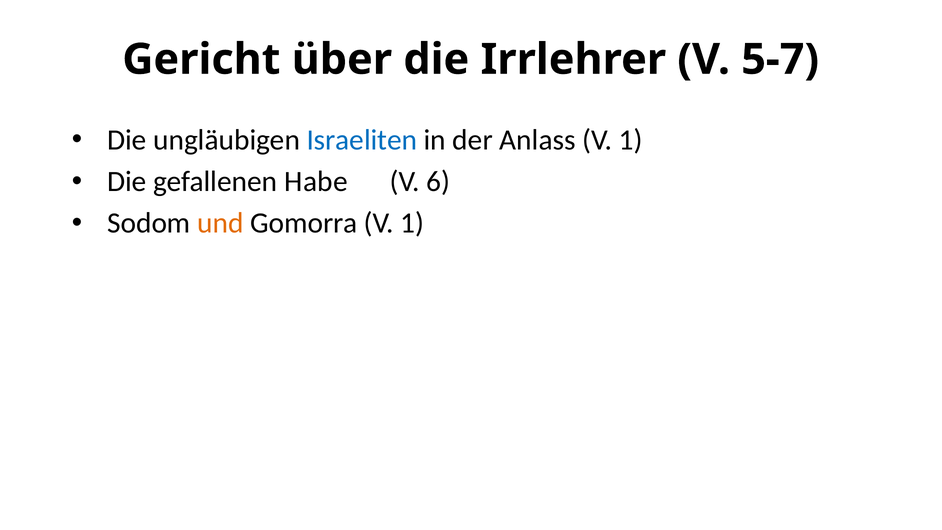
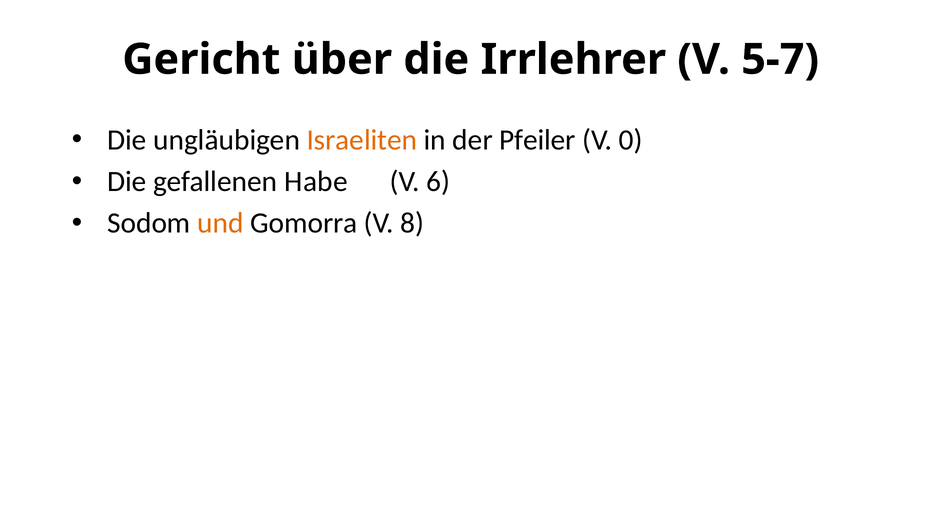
Israeliten colour: blue -> orange (362, 140)
Anlass: Anlass -> Pfeiler (538, 140)
1: 1 -> 0 (631, 140)
Gomorra V 1: 1 -> 8 (412, 223)
